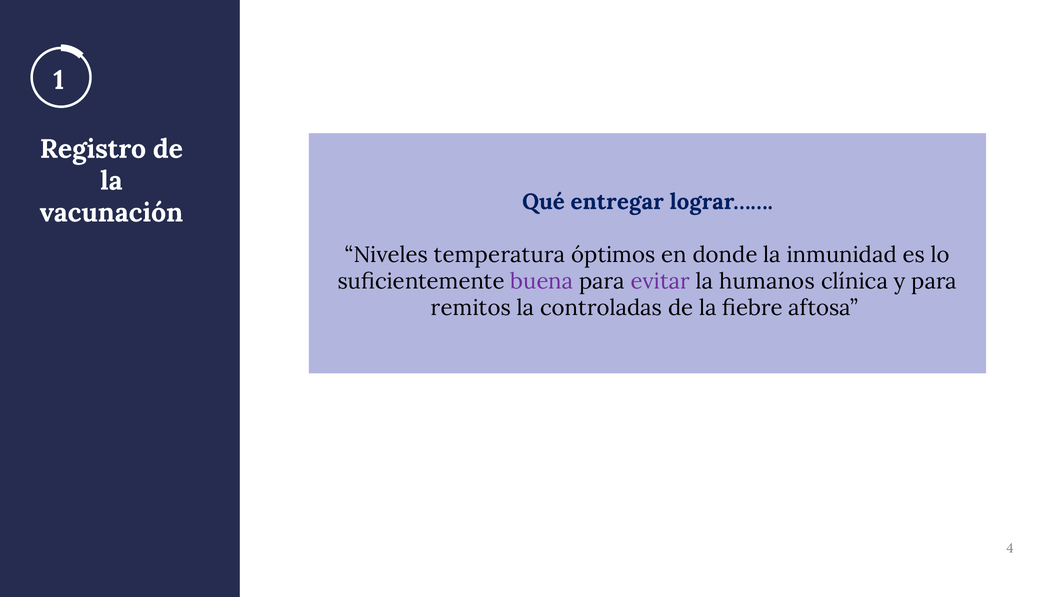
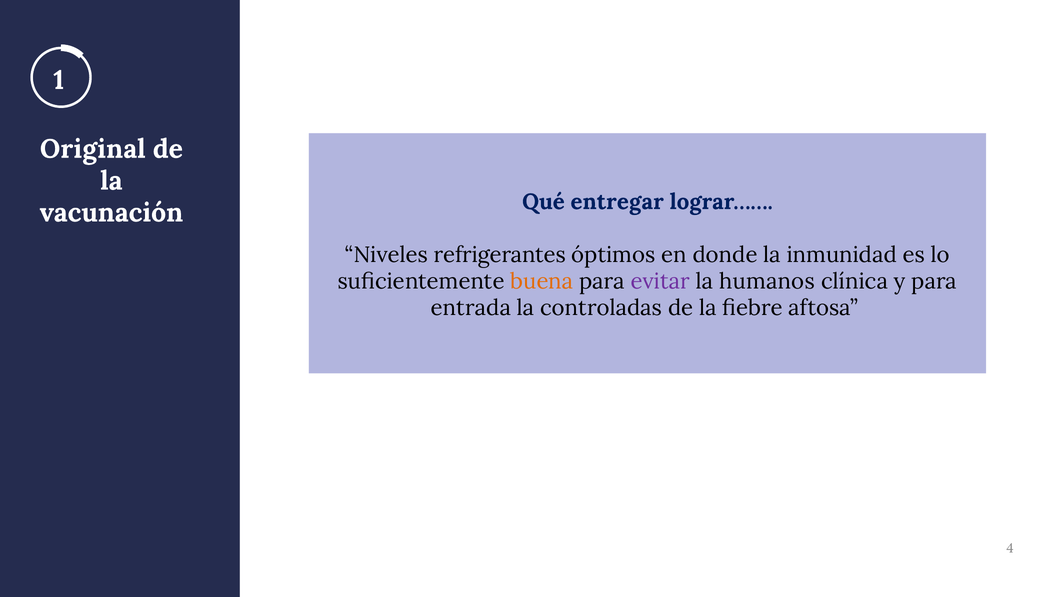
Registro: Registro -> Original (93, 149)
temperatura: temperatura -> refrigerantes (500, 255)
buena colour: purple -> orange (542, 282)
remitos: remitos -> entrada (471, 308)
